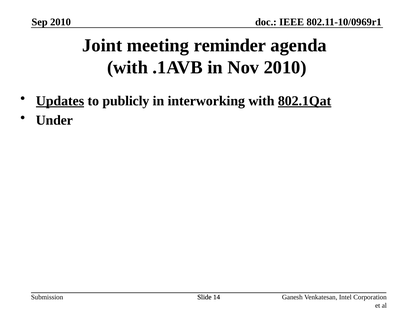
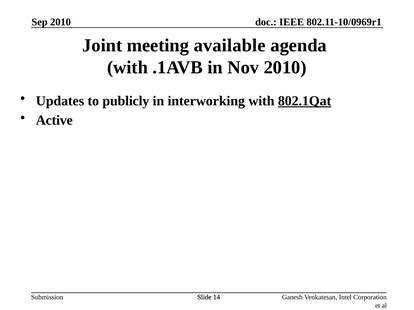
reminder: reminder -> available (230, 45)
Updates underline: present -> none (60, 101)
Under: Under -> Active (54, 120)
